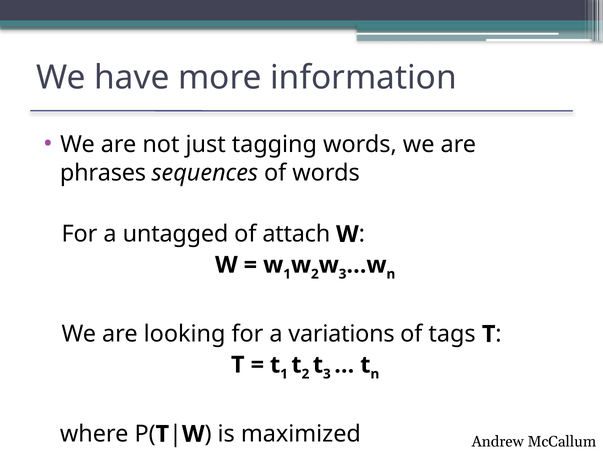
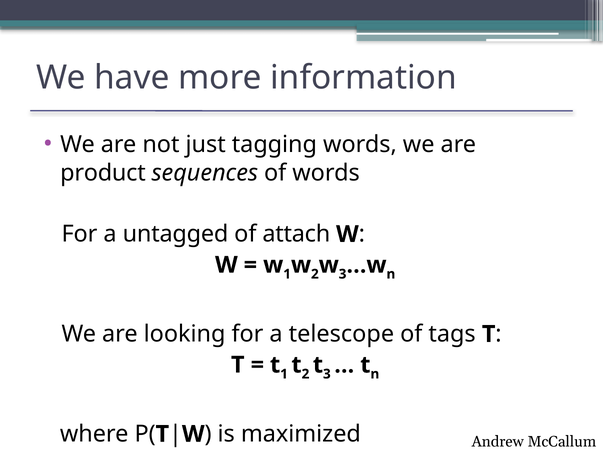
phrases: phrases -> product (103, 172)
variations: variations -> telescope (341, 334)
